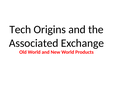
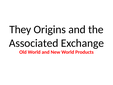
Tech: Tech -> They (20, 29)
